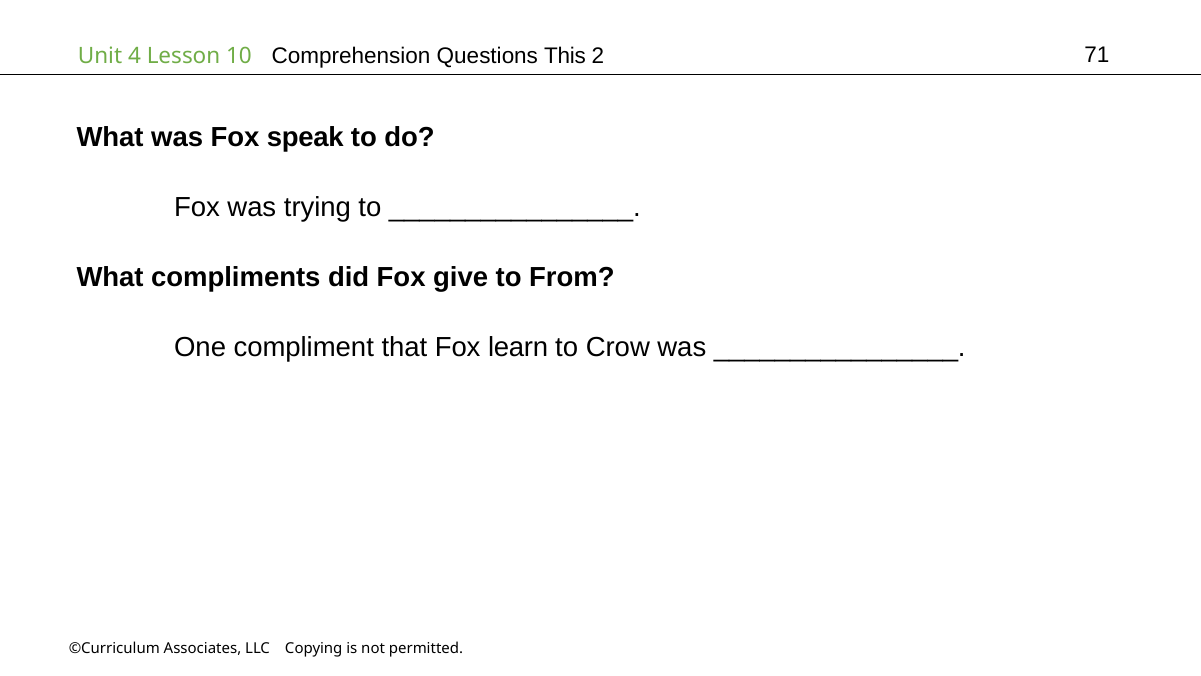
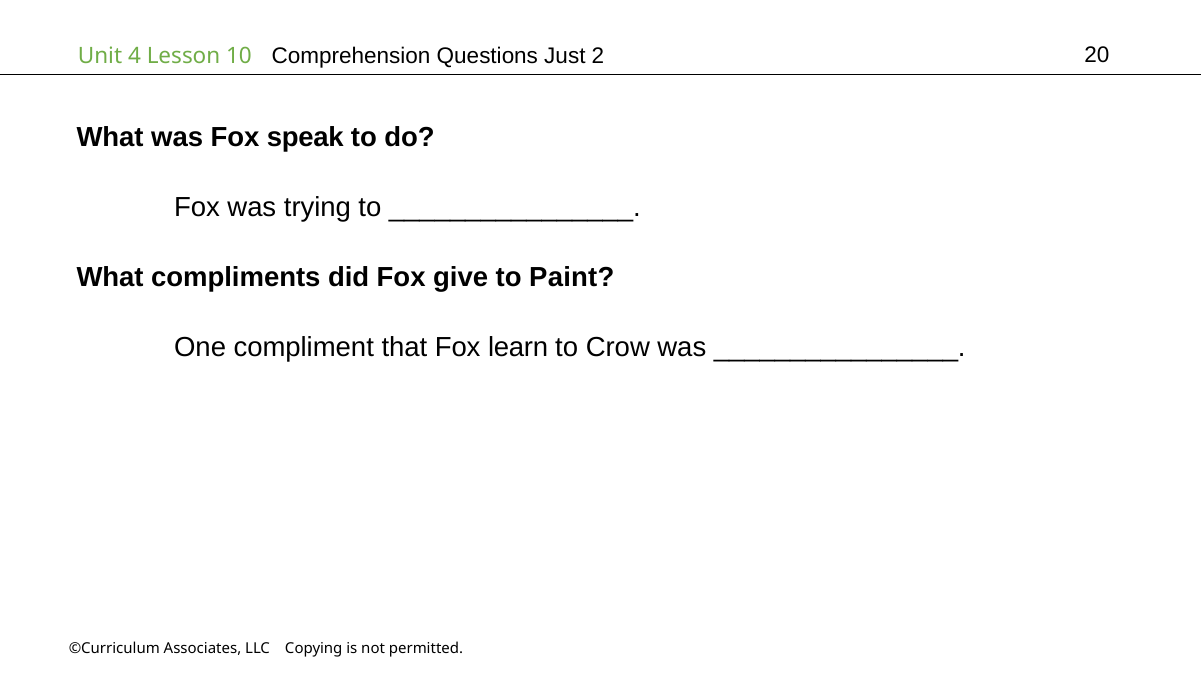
This: This -> Just (565, 56)
71: 71 -> 20 (1097, 55)
From: From -> Paint (572, 278)
